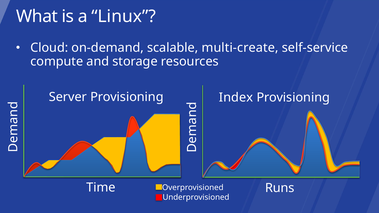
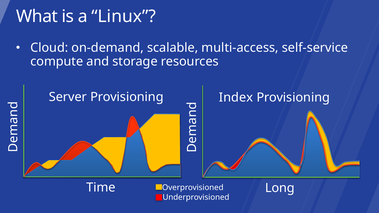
multi-create: multi-create -> multi-access (240, 48)
Runs: Runs -> Long (280, 188)
